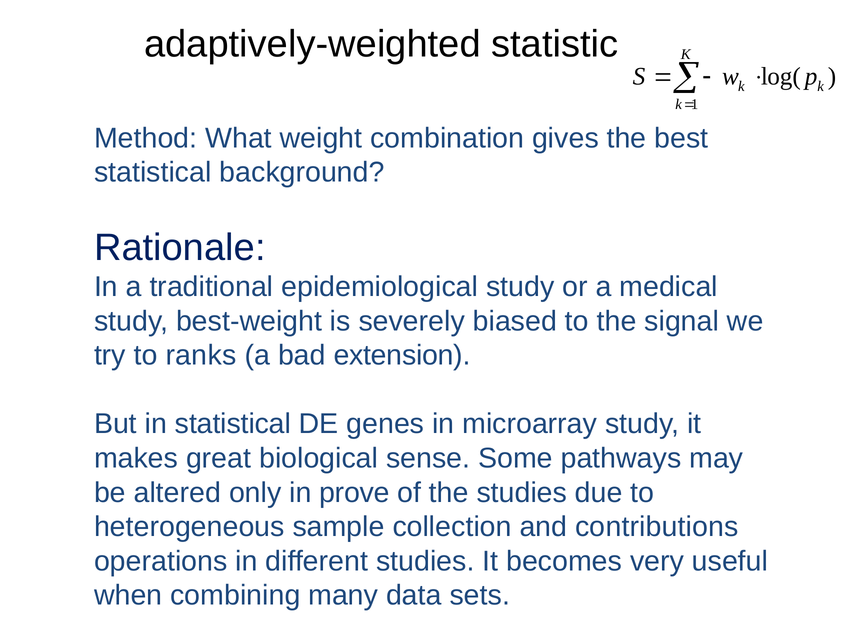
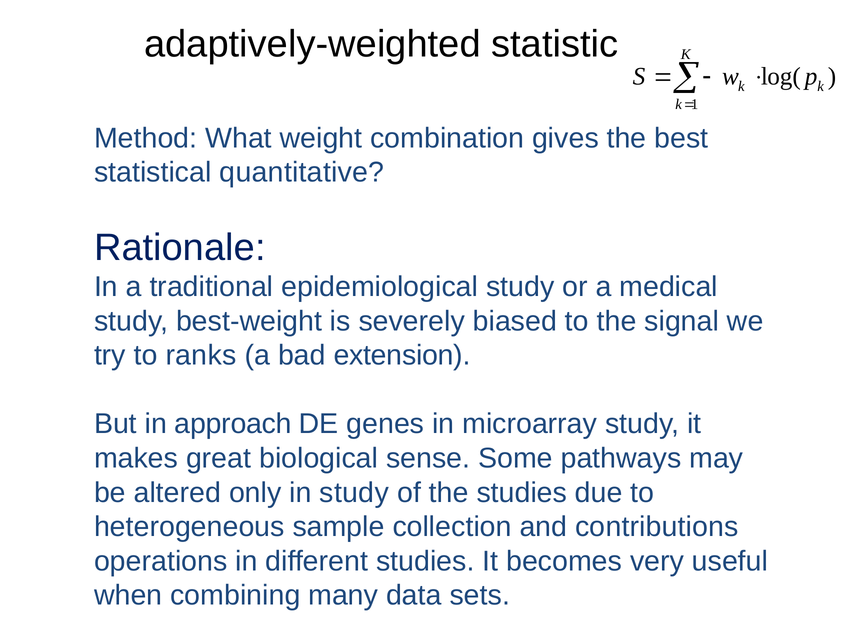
background: background -> quantitative (302, 172)
in statistical: statistical -> approach (233, 424)
in prove: prove -> study (354, 492)
